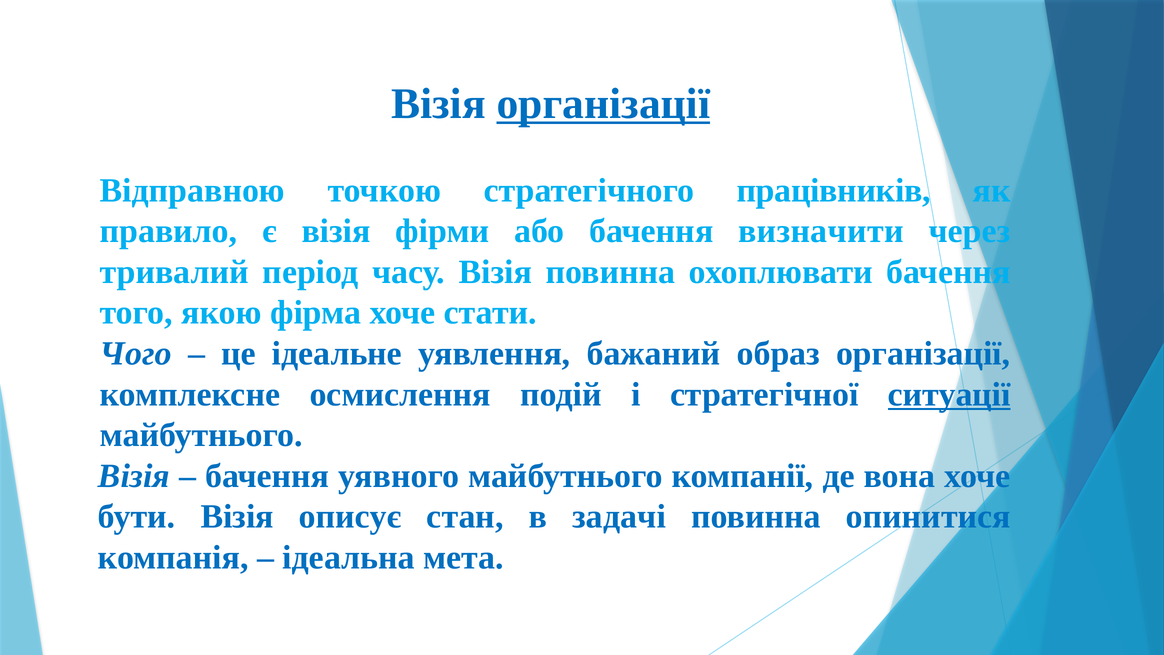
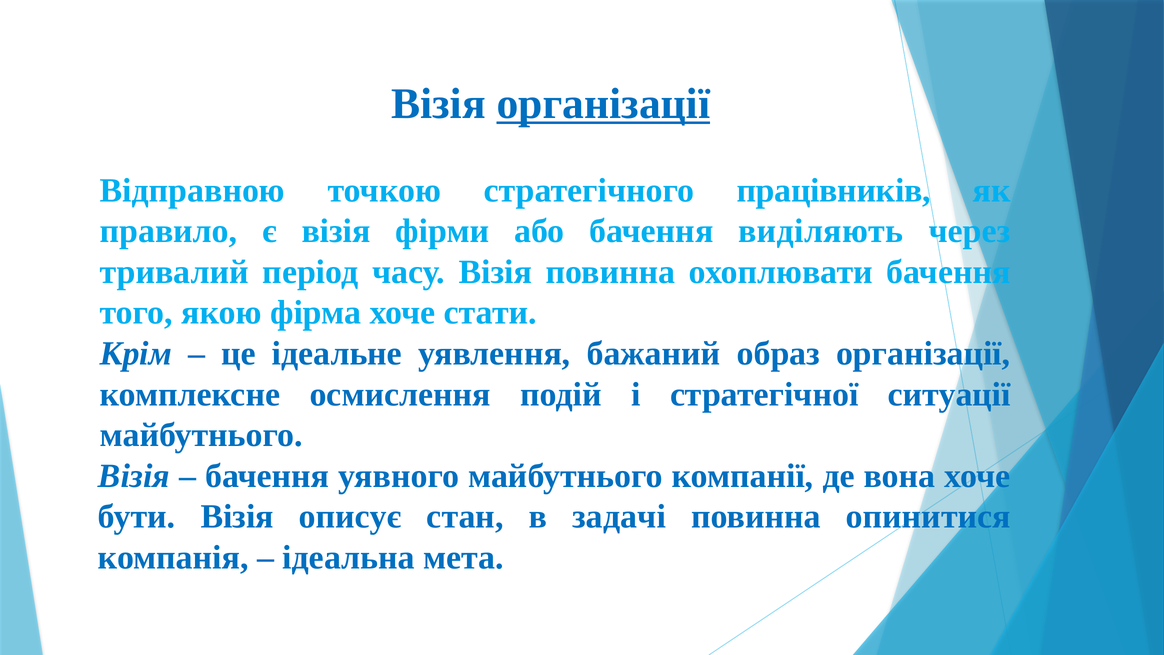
визначити: визначити -> виділяють (821, 231)
Чого: Чого -> Крім (136, 353)
ситуації underline: present -> none (949, 394)
